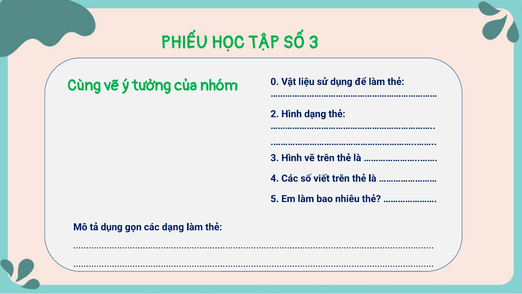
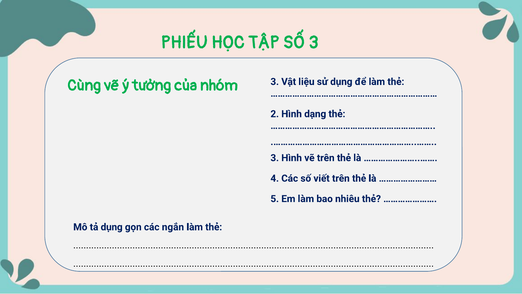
nhóm 0: 0 -> 3 (275, 82)
các dạng: dạng -> ngắn (173, 227)
